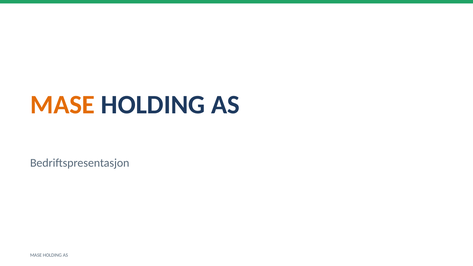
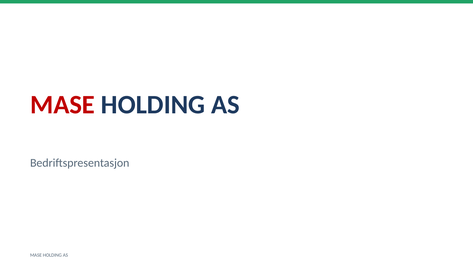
MASE colour: orange -> red (63, 105)
